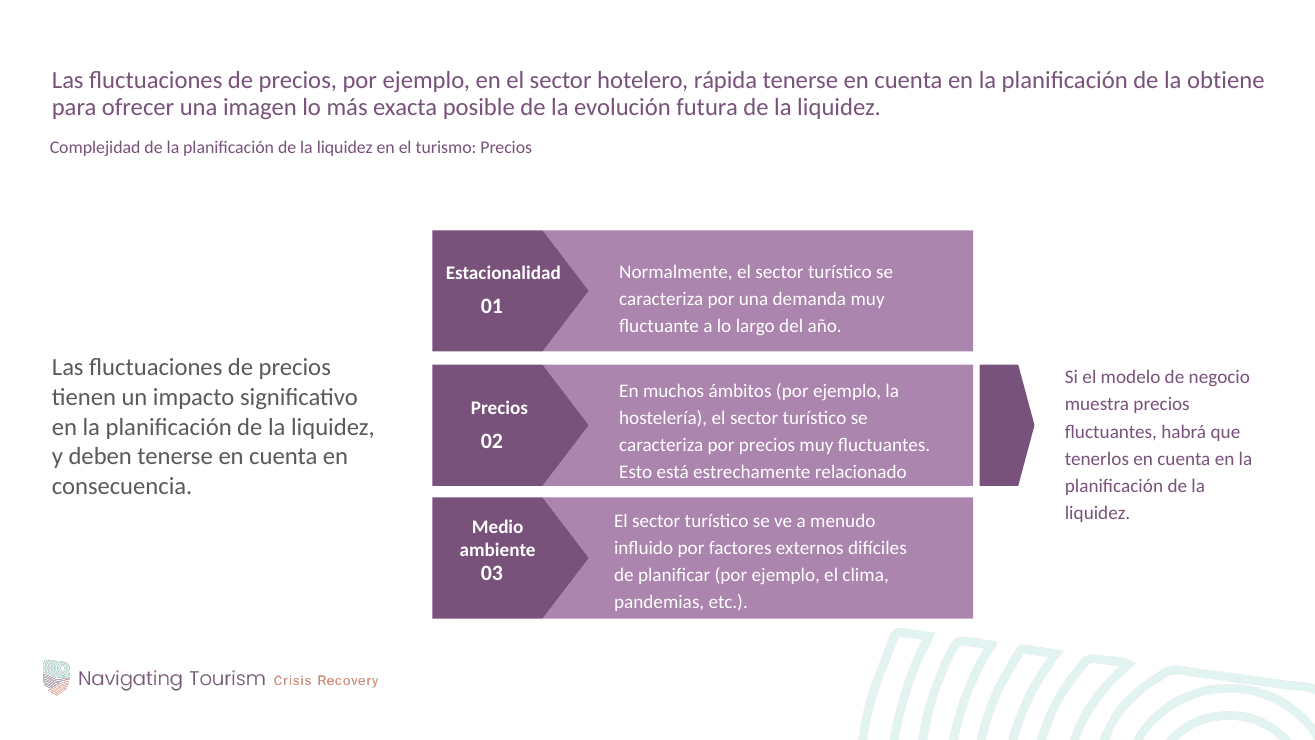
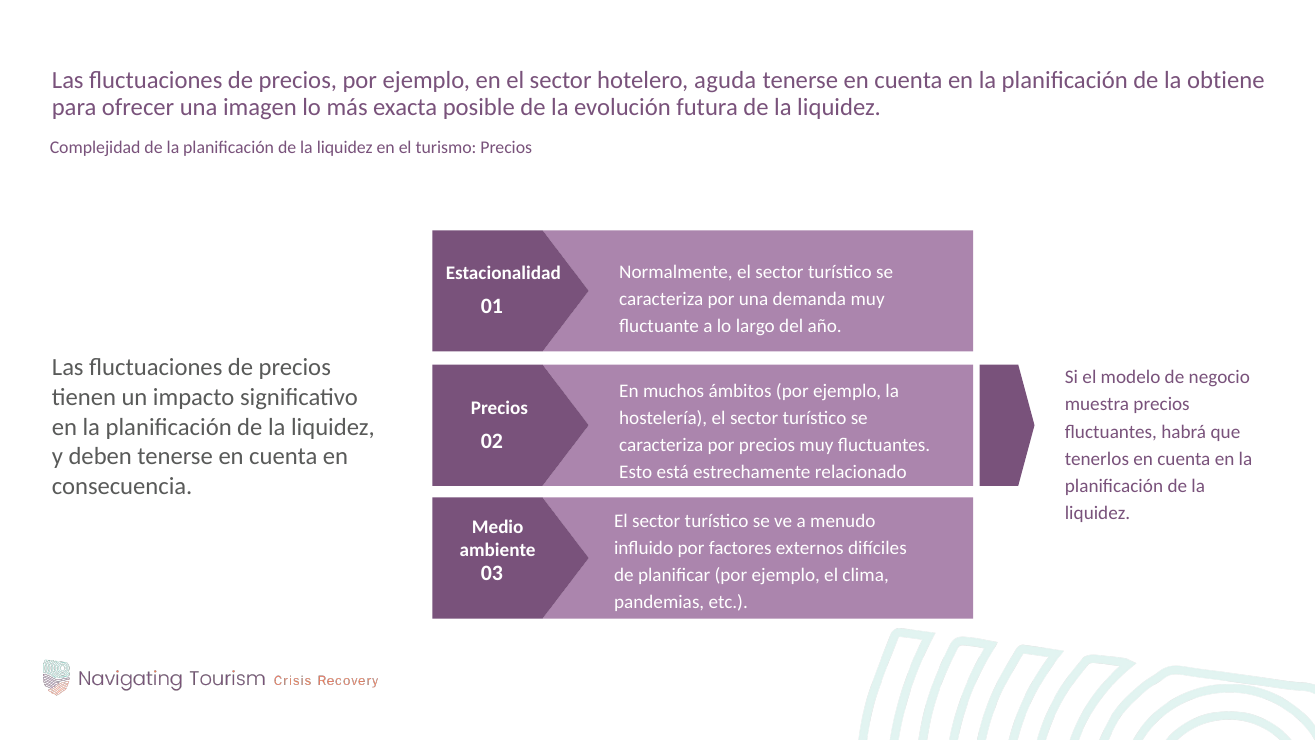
rápida: rápida -> aguda (725, 80)
